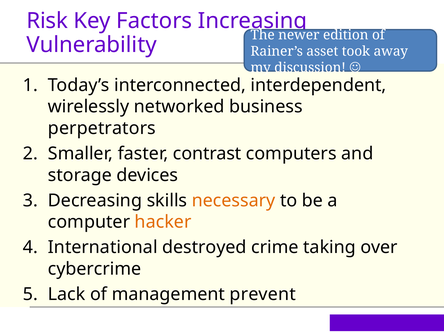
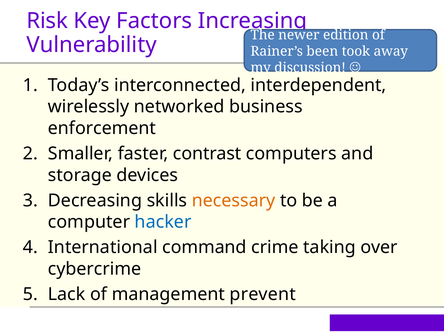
asset: asset -> been (322, 51)
perpetrators: perpetrators -> enforcement (102, 128)
hacker colour: orange -> blue (163, 222)
destroyed: destroyed -> command (204, 247)
